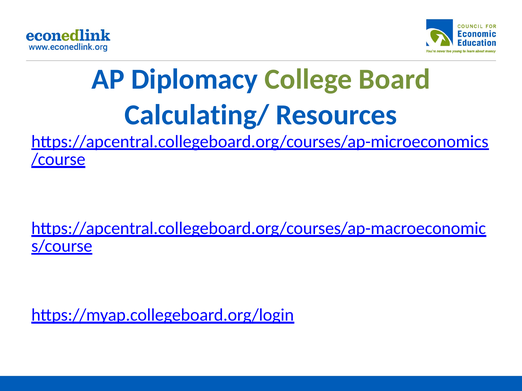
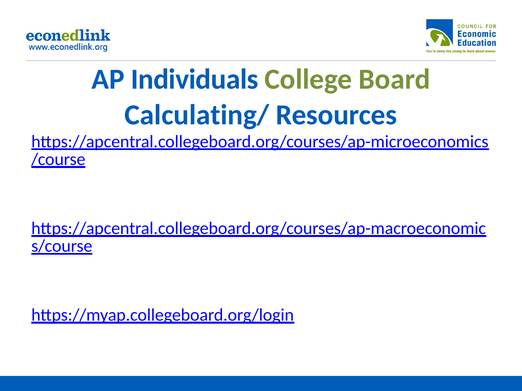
Diplomacy: Diplomacy -> Individuals (195, 79)
